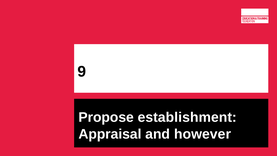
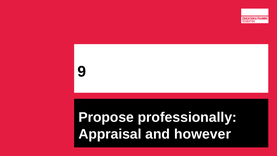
establishment: establishment -> professionally (187, 117)
